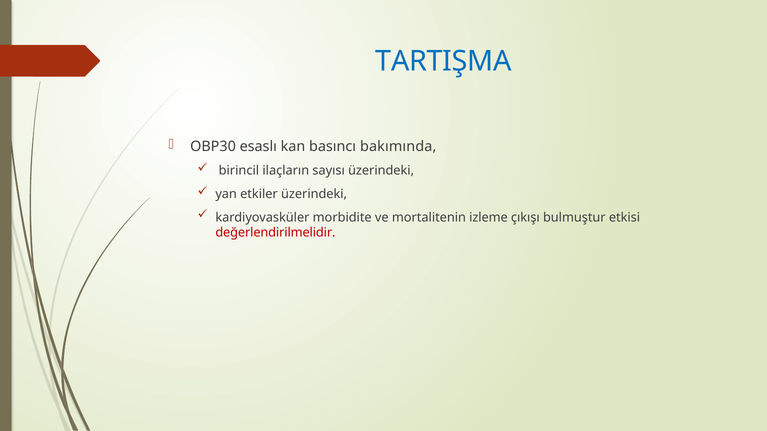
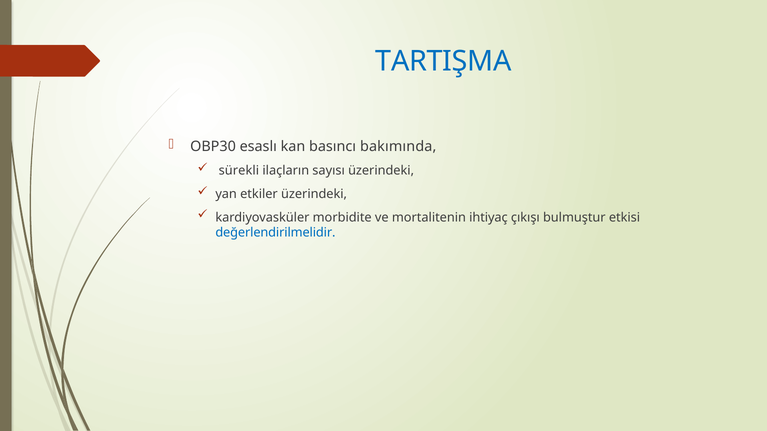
birincil: birincil -> sürekli (239, 171)
izleme: izleme -> ihtiyaç (488, 218)
değerlendirilmelidir colour: red -> blue (275, 233)
